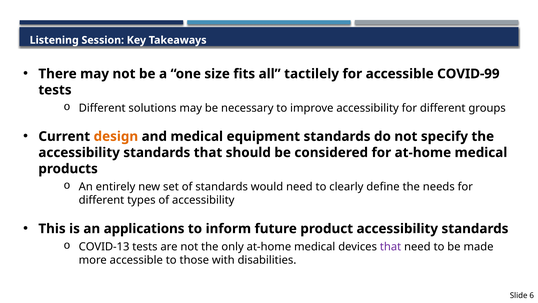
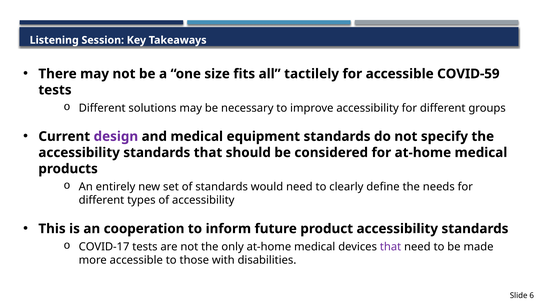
COVID-99: COVID-99 -> COVID-59 (468, 74)
design colour: orange -> purple (116, 136)
applications: applications -> cooperation (144, 228)
COVID-13: COVID-13 -> COVID-17 (104, 246)
